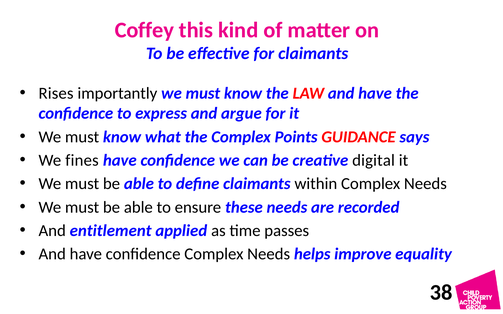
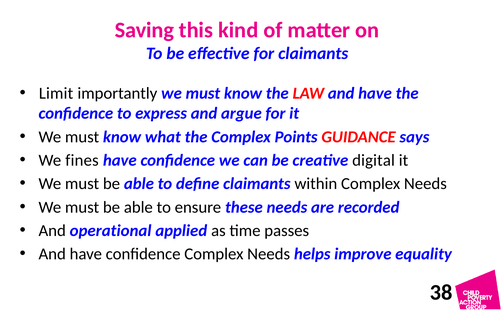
Coffey: Coffey -> Saving (144, 30)
Rises: Rises -> Limit (56, 93)
entitlement: entitlement -> operational (111, 231)
